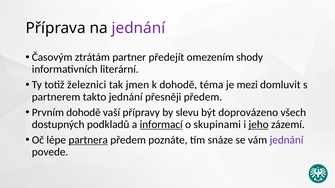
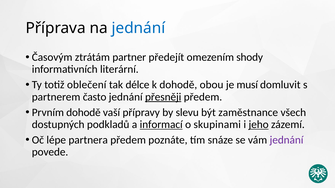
jednání colour: purple -> blue (138, 28)
železnici: železnici -> oblečení (87, 85)
jmen: jmen -> délce (137, 85)
téma: téma -> obou (212, 85)
mezi: mezi -> musí (247, 85)
takto: takto -> často (95, 97)
přesněji underline: none -> present (163, 97)
doprovázeno: doprovázeno -> zaměstnance (248, 113)
partnera underline: present -> none (88, 140)
